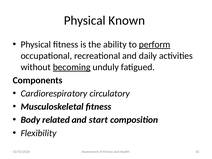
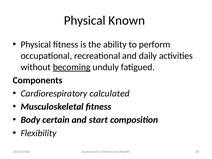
perform underline: present -> none (155, 44)
circulatory: circulatory -> calculated (110, 93)
related: related -> certain (56, 120)
